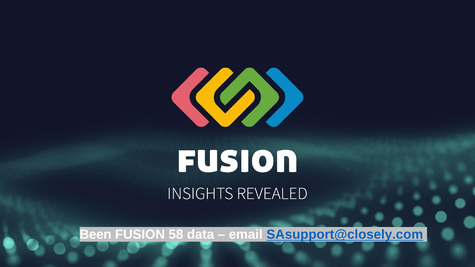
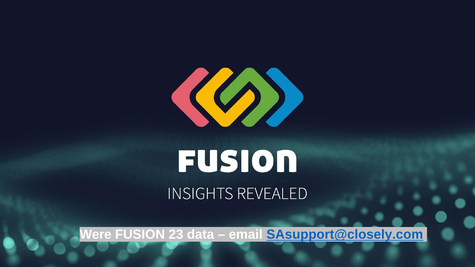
Been: Been -> Were (96, 235)
58: 58 -> 23 (176, 235)
